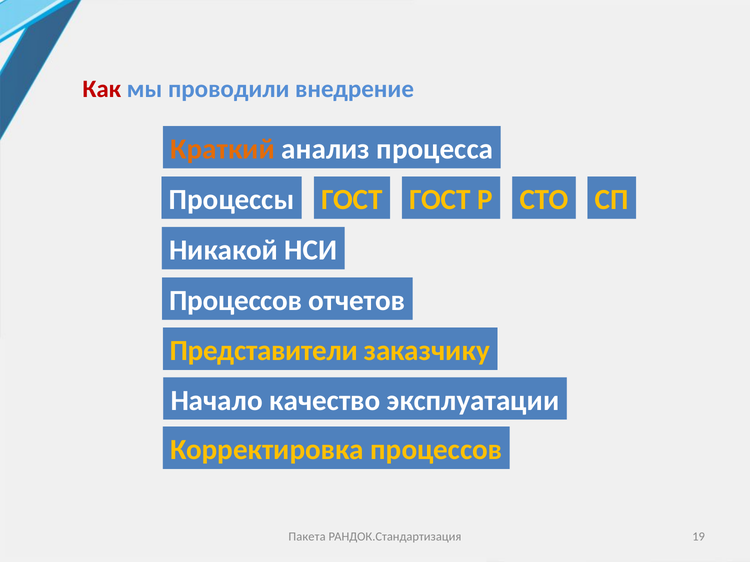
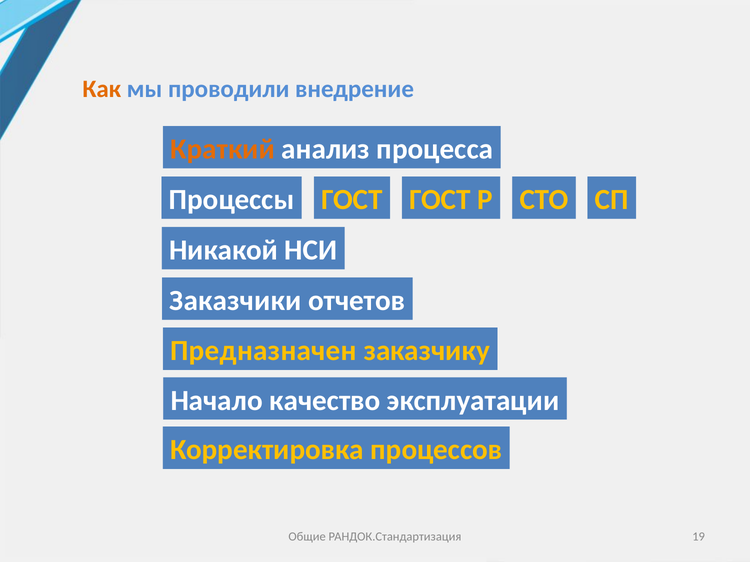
Как colour: red -> orange (102, 89)
Процессов: Процессов -> Заказчики (235, 301)
Представители: Представители -> Предназначен (264, 351)
Пакета: Пакета -> Общие (307, 537)
